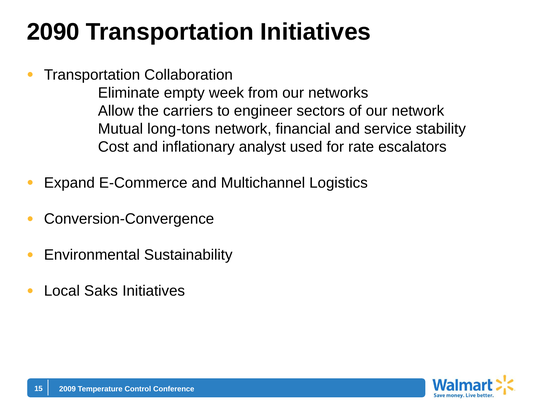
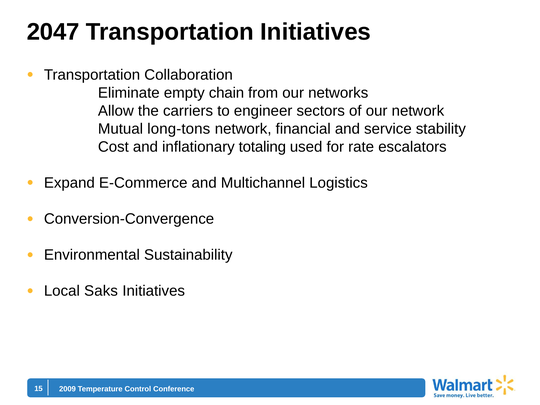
2090: 2090 -> 2047 (53, 32)
week: week -> chain (227, 93)
analyst: analyst -> totaling (262, 147)
